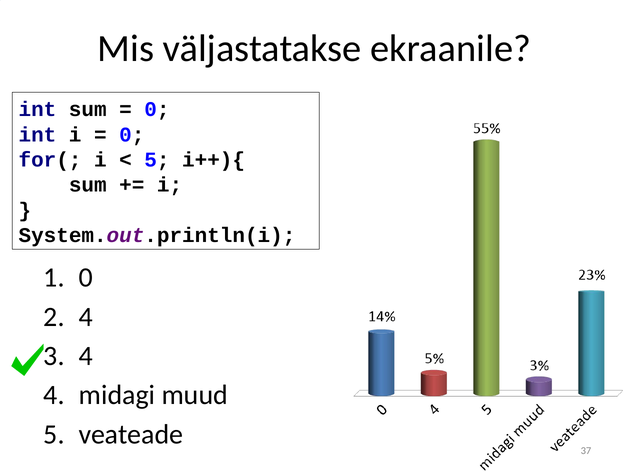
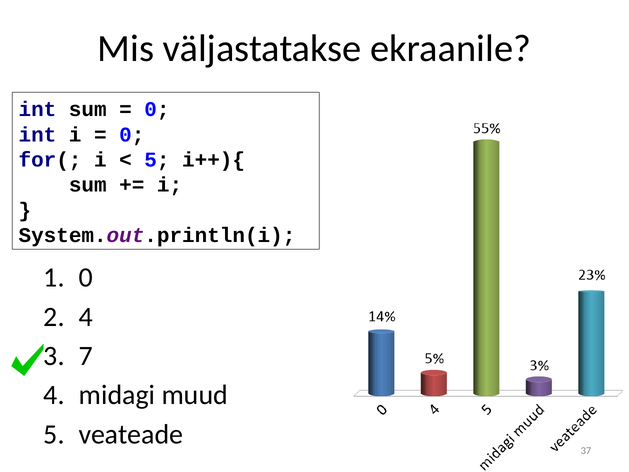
4: 4 -> 7 (86, 356)
